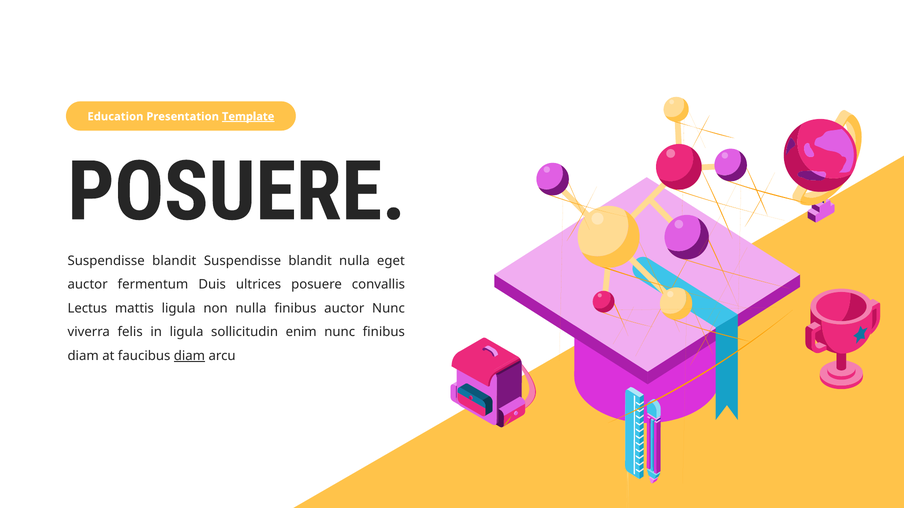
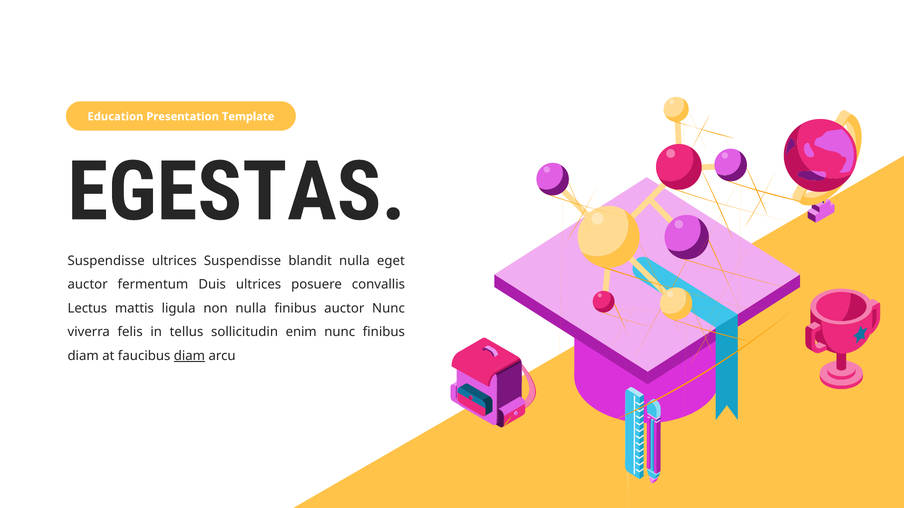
Template underline: present -> none (248, 117)
POSUERE: POSUERE -> EGESTAS (236, 192)
blandit: blandit -> ultrices (174, 261)
in ligula: ligula -> tellus (187, 332)
